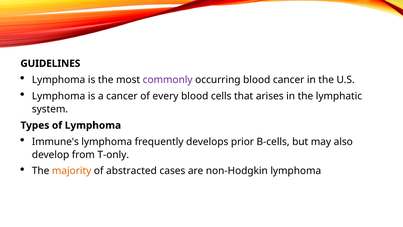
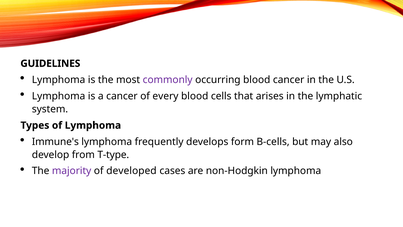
prior: prior -> form (242, 142)
T-only: T-only -> T-type (113, 155)
majority colour: orange -> purple (72, 171)
abstracted: abstracted -> developed (131, 171)
